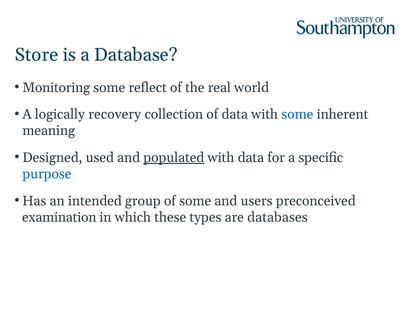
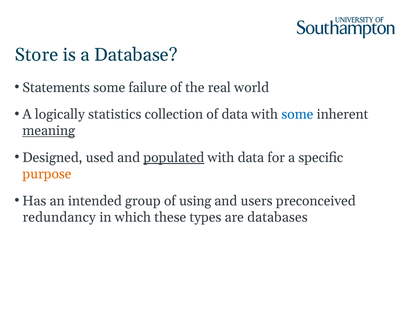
Monitoring: Monitoring -> Statements (56, 87)
reflect: reflect -> failure (148, 87)
recovery: recovery -> statistics (115, 114)
meaning underline: none -> present (49, 130)
purpose colour: blue -> orange (47, 174)
of some: some -> using (195, 200)
examination: examination -> redundancy (59, 217)
